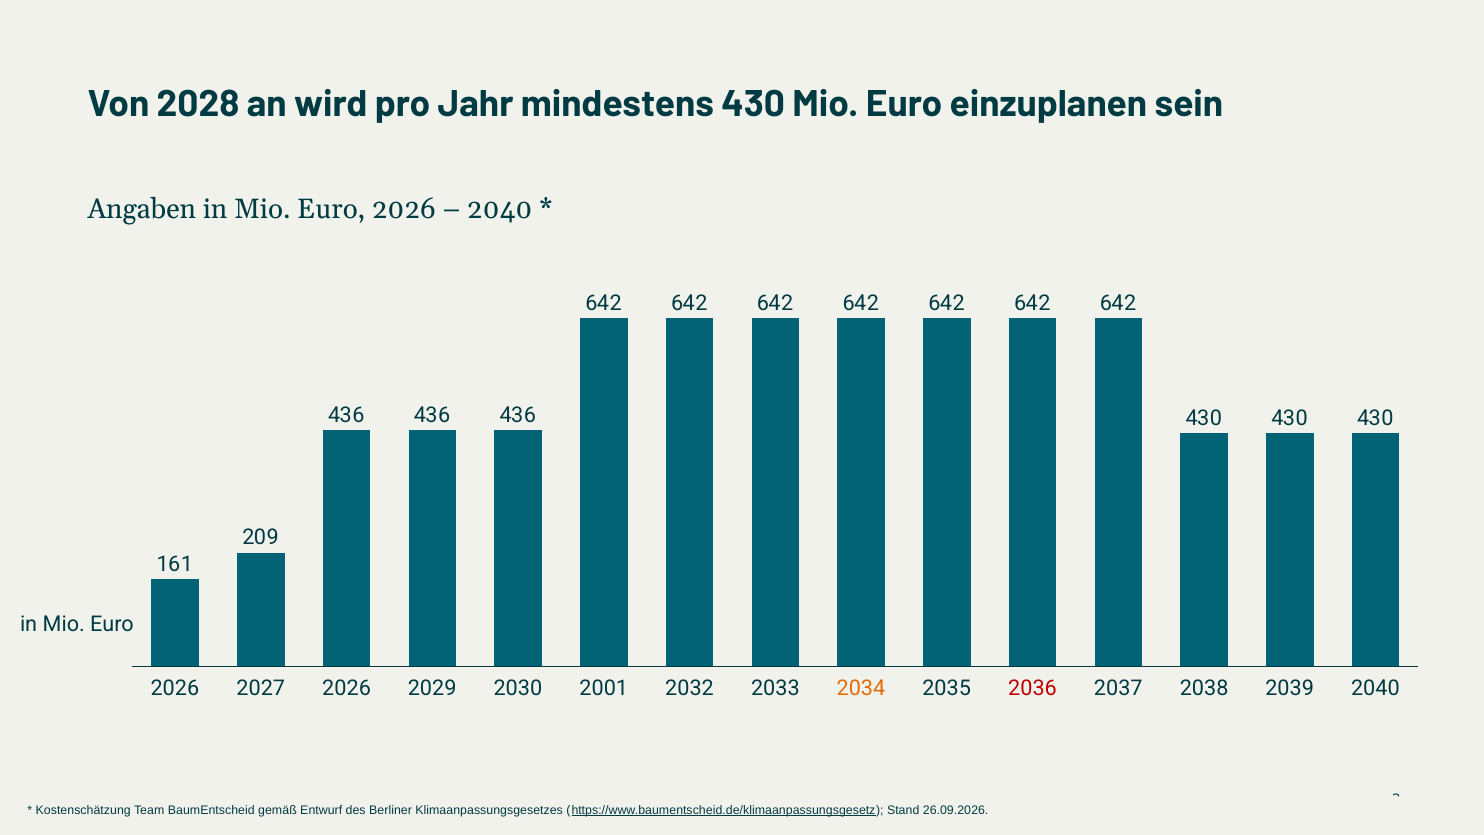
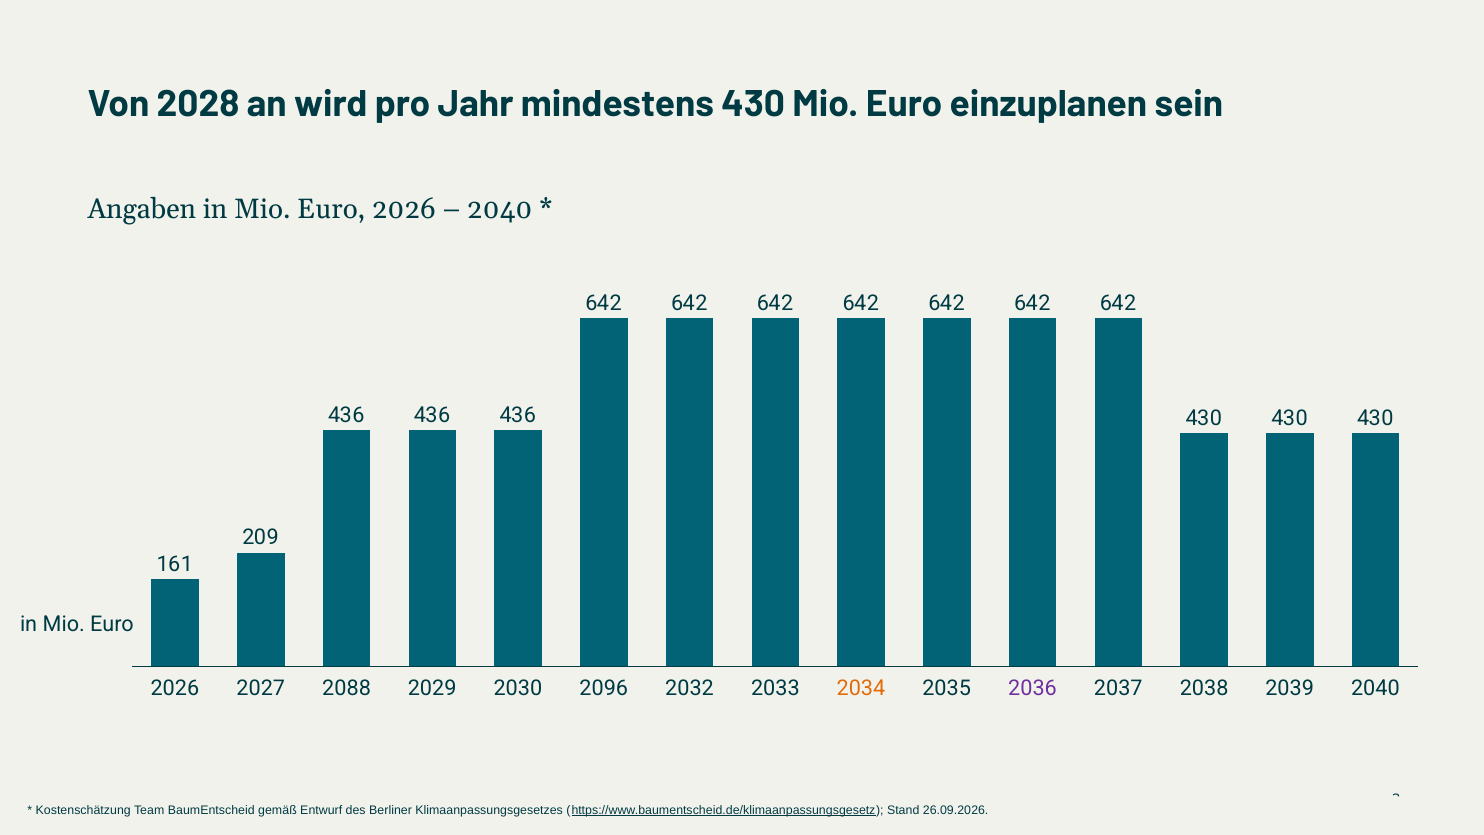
2027 2026: 2026 -> 2088 (347, 688)
2001: 2001 -> 2096 (604, 688)
2036 colour: red -> purple (1033, 688)
